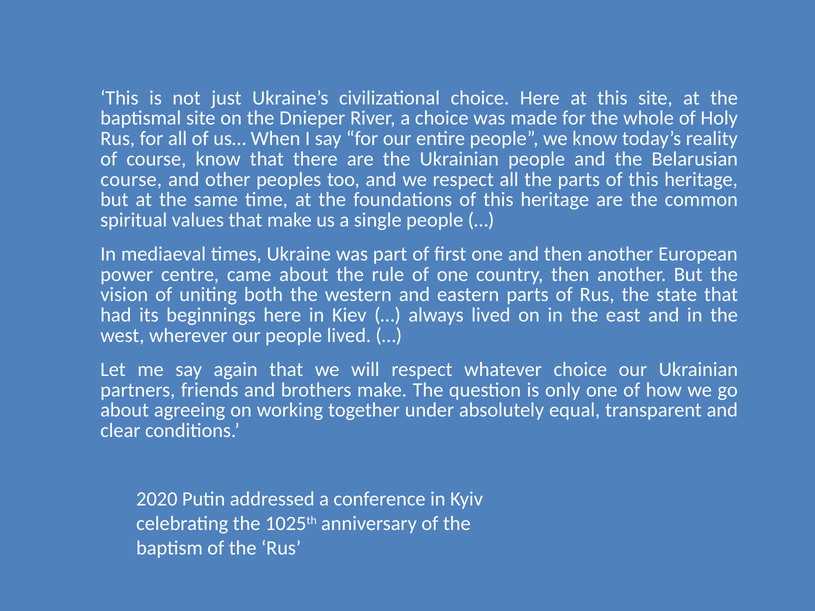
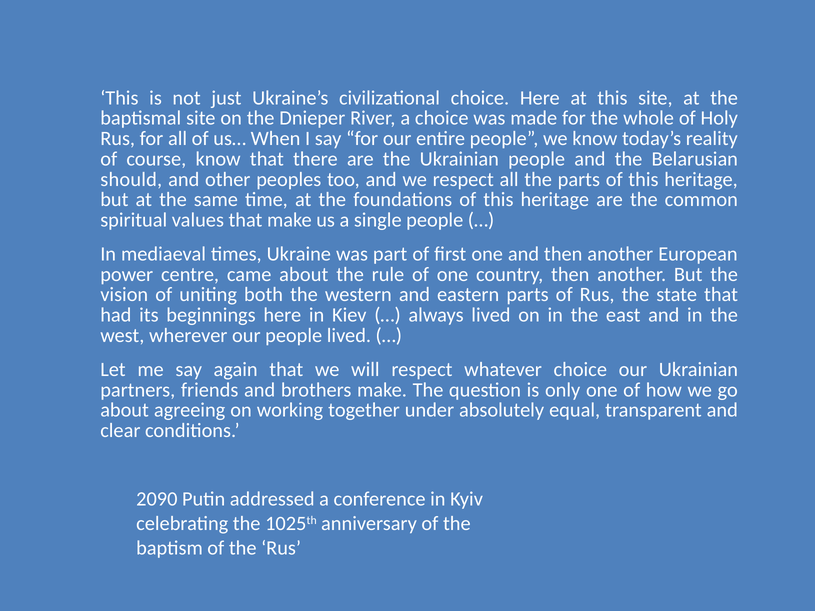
course: course -> should (131, 179)
2020: 2020 -> 2090 (157, 499)
